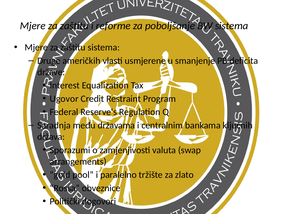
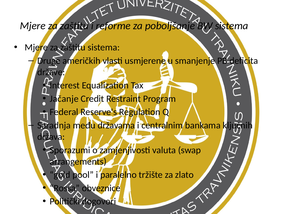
Ugovor: Ugovor -> Jačanje (64, 99)
